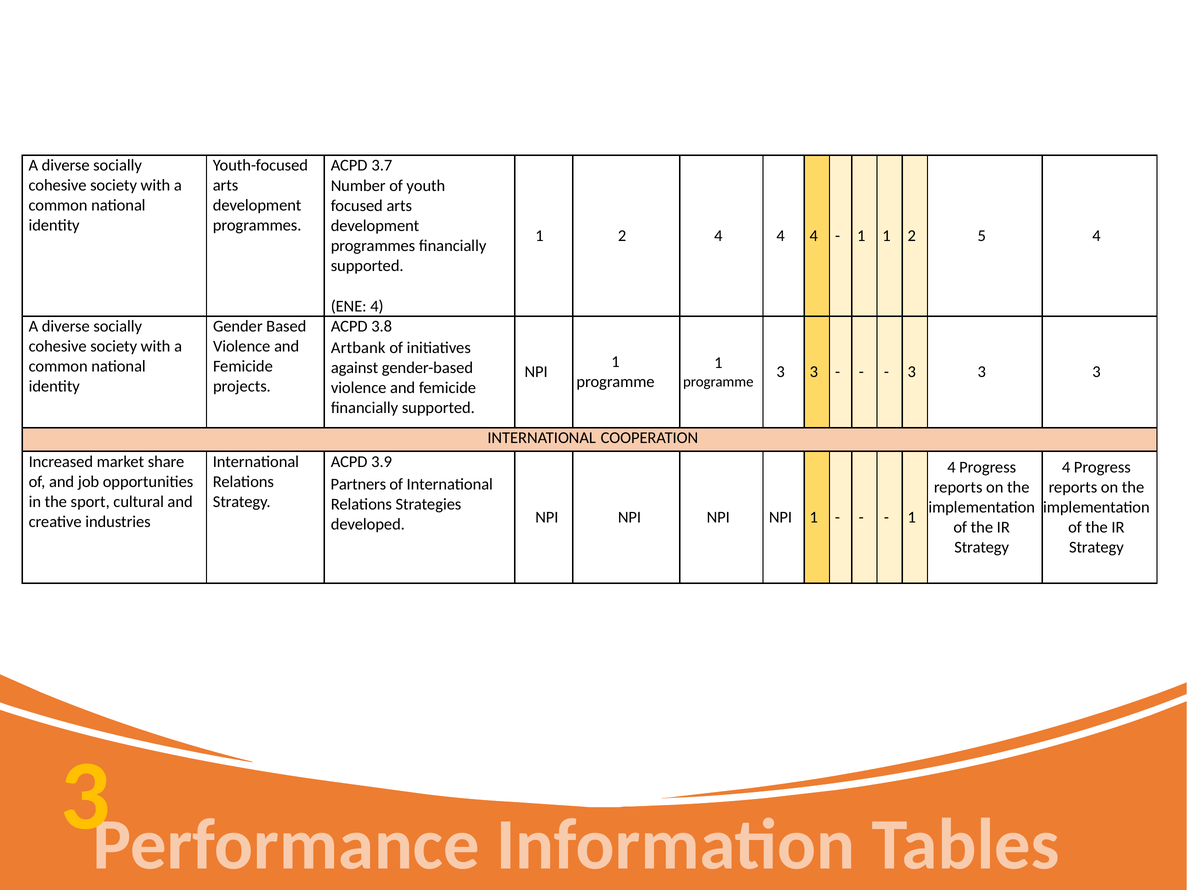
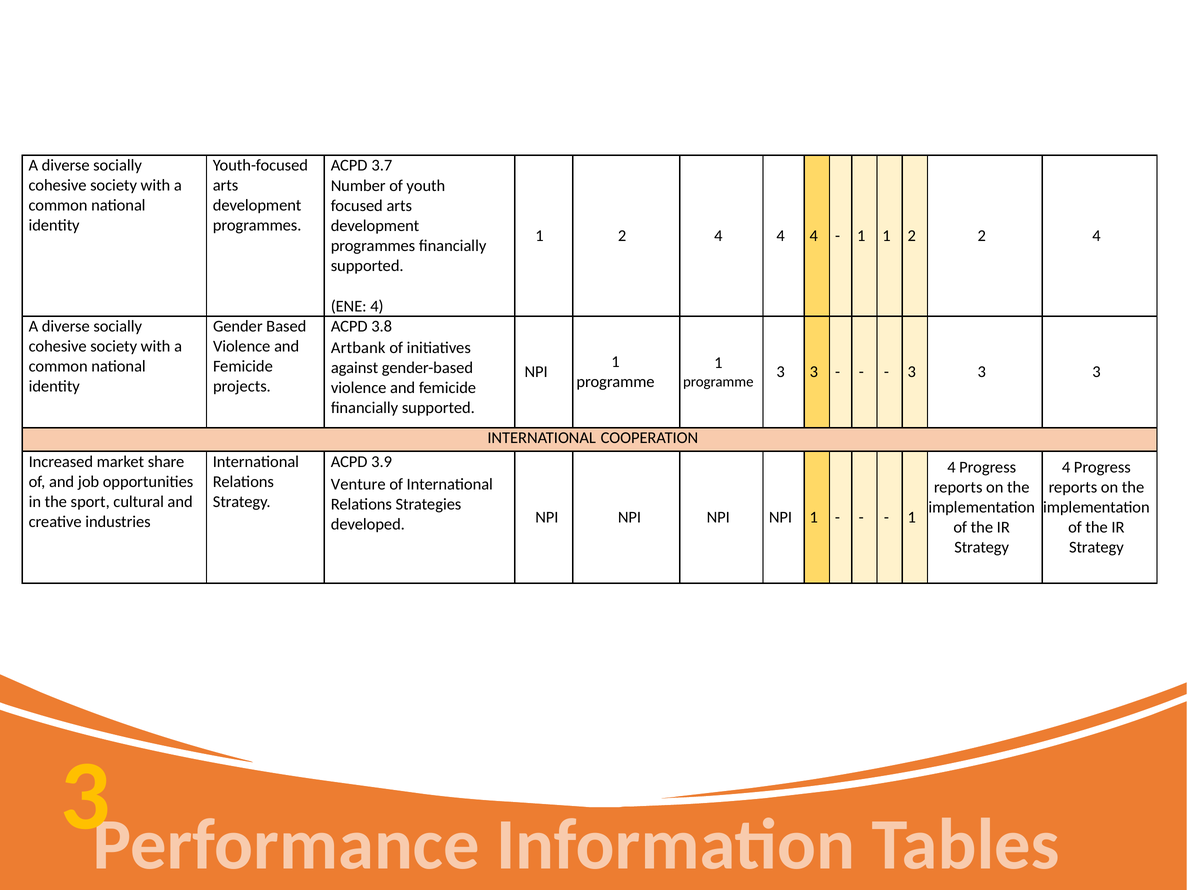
2 5: 5 -> 2 (982, 236)
Partners: Partners -> Venture (358, 484)
